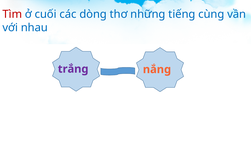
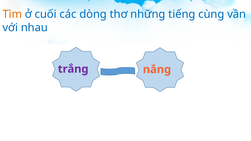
Tìm colour: red -> orange (12, 14)
